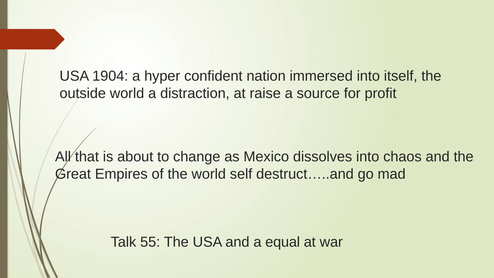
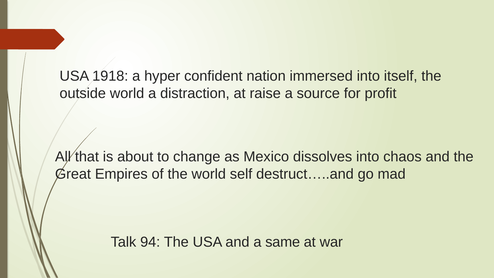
1904: 1904 -> 1918 (110, 76)
55: 55 -> 94 (150, 242)
equal: equal -> same (283, 242)
